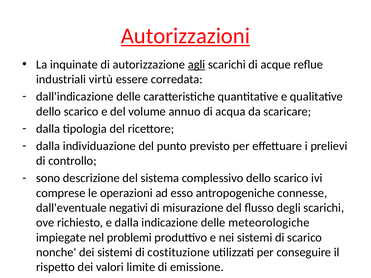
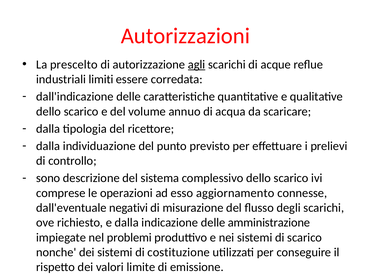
Autorizzazioni underline: present -> none (185, 36)
inquinate: inquinate -> prescelto (74, 65)
virtù: virtù -> limiti (101, 79)
antropogeniche: antropogeniche -> aggiornamento (235, 193)
meteorologiche: meteorologiche -> amministrazione (269, 223)
